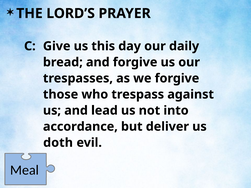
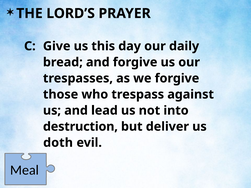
accordance: accordance -> destruction (80, 127)
